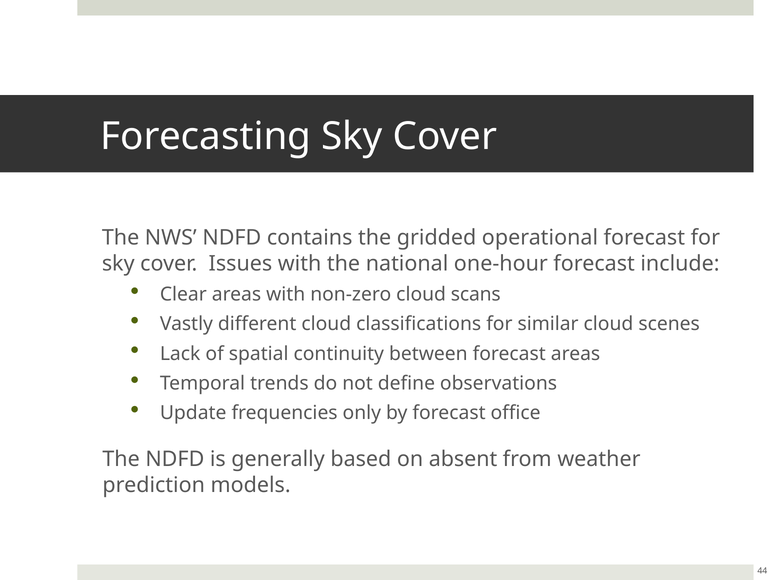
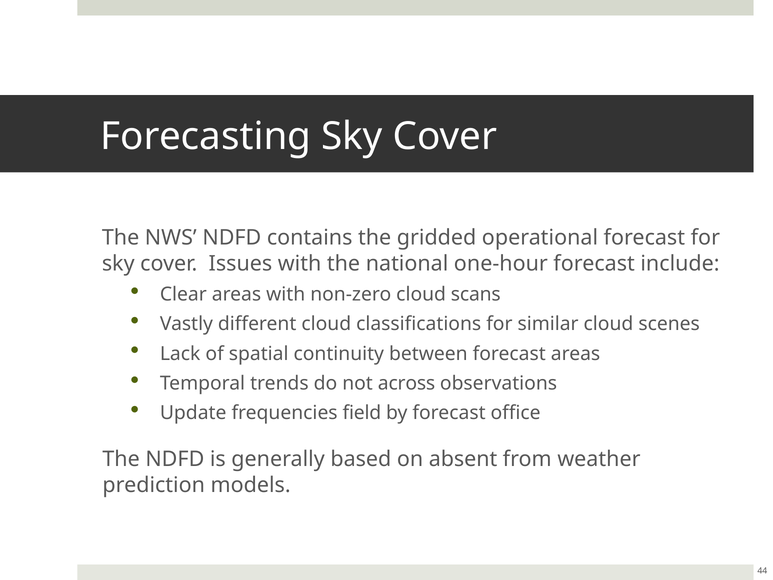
define: define -> across (407, 383)
only: only -> field (362, 413)
